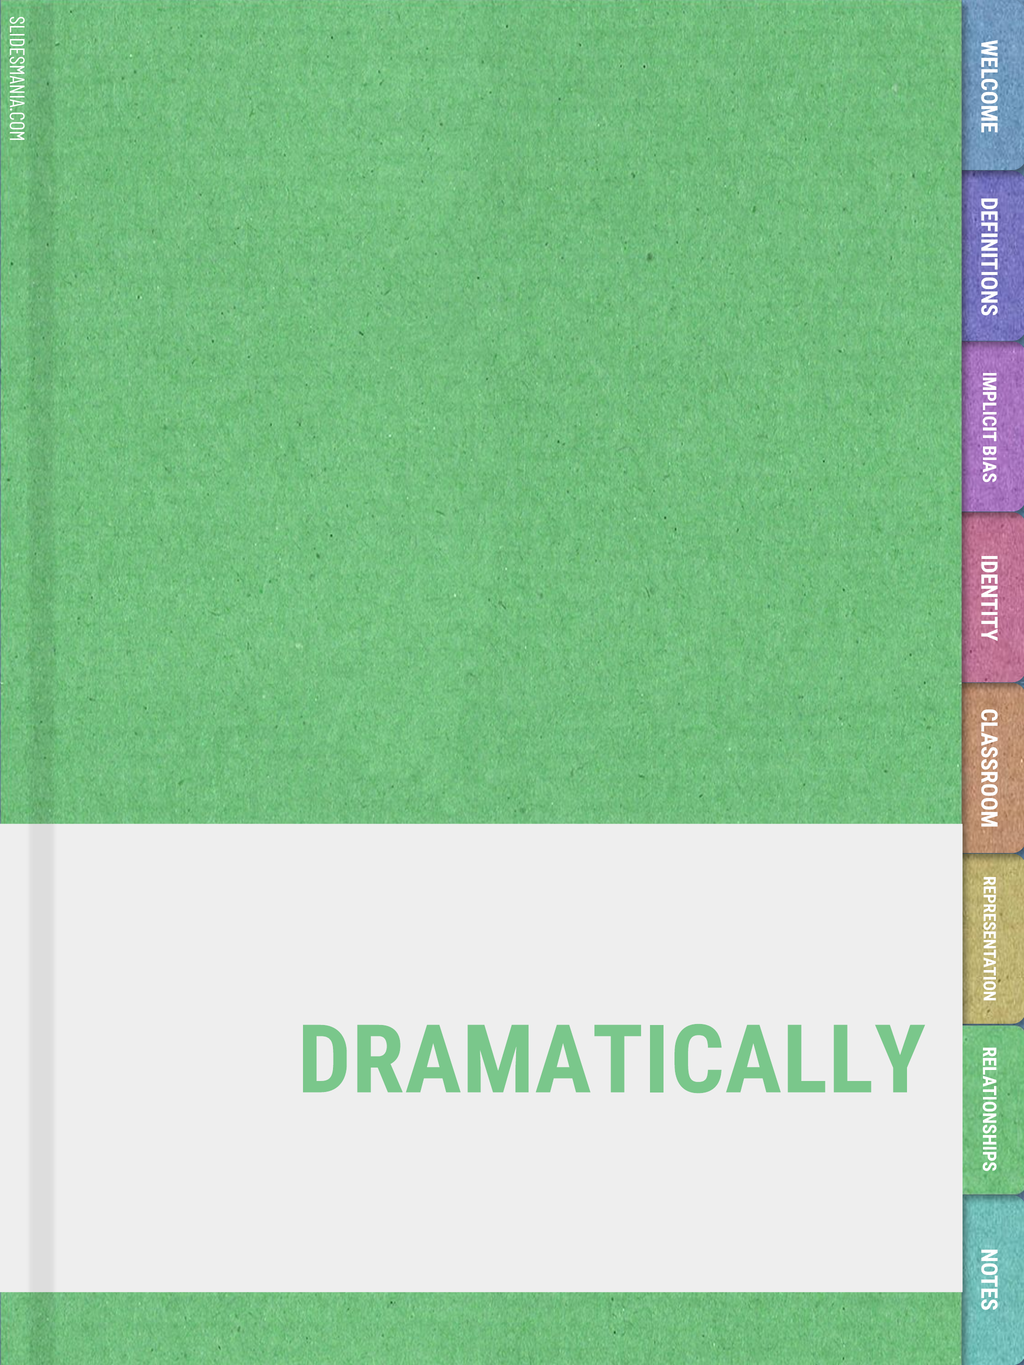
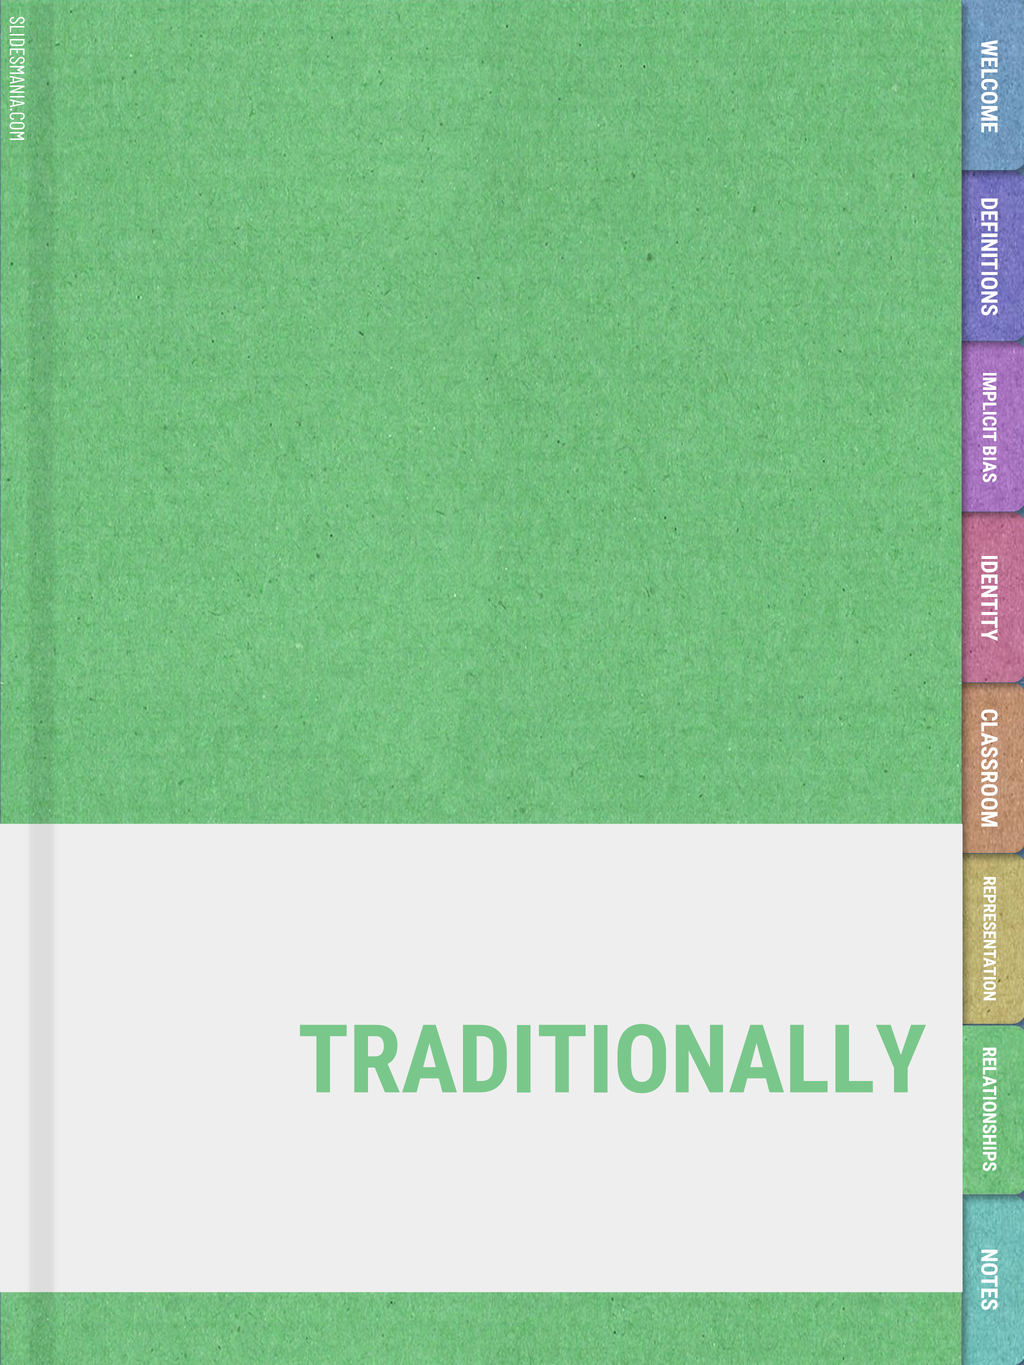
DRAMATICALLY: DRAMATICALLY -> TRADITIONALLY (612, 1061)
